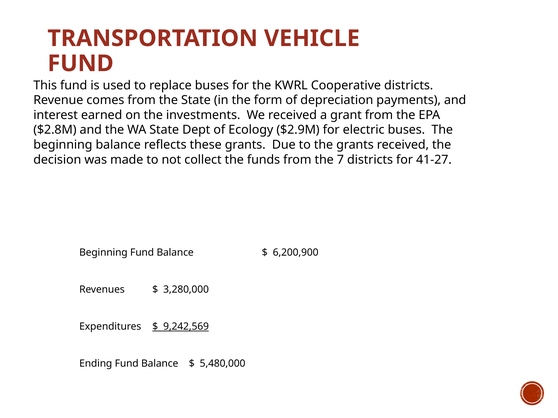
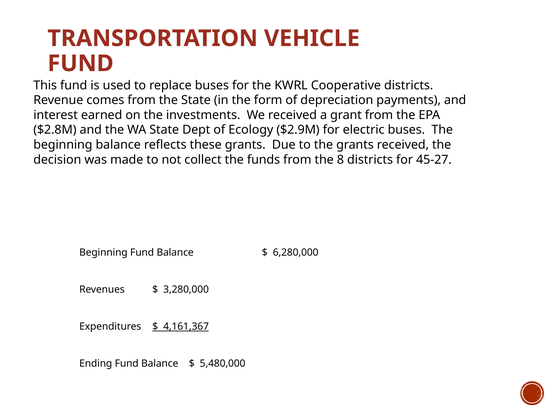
7: 7 -> 8 (340, 160)
41-27: 41-27 -> 45-27 (434, 160)
6,200,900: 6,200,900 -> 6,280,000 (296, 253)
9,242,569: 9,242,569 -> 4,161,367 (186, 327)
